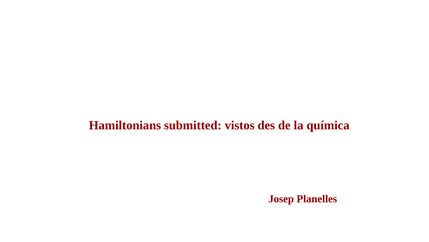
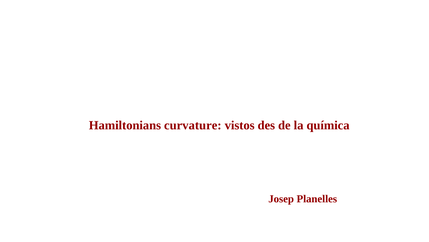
submitted: submitted -> curvature (193, 125)
